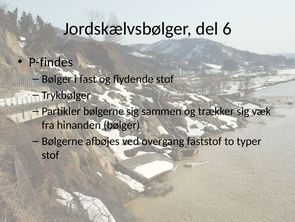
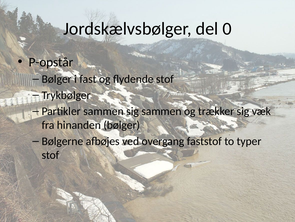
6: 6 -> 0 (227, 29)
P-findes: P-findes -> P-opstår (51, 62)
Partikler bølgerne: bølgerne -> sammen (104, 111)
